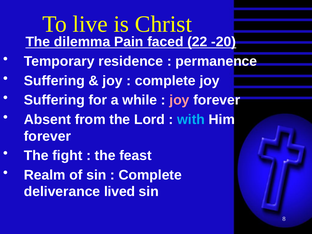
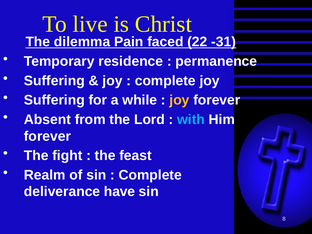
-20: -20 -> -31 (224, 42)
joy colour: pink -> yellow (179, 100)
lived: lived -> have (120, 192)
